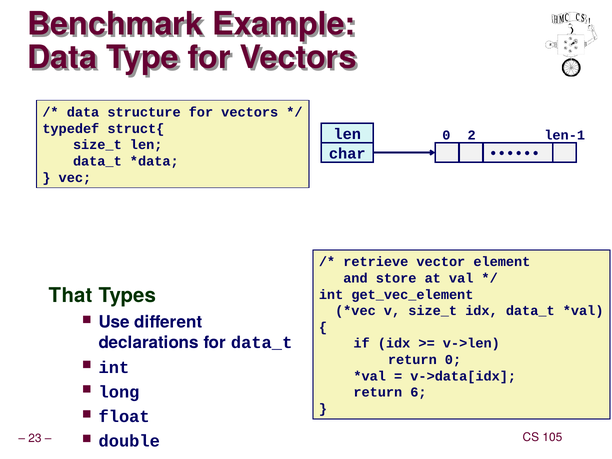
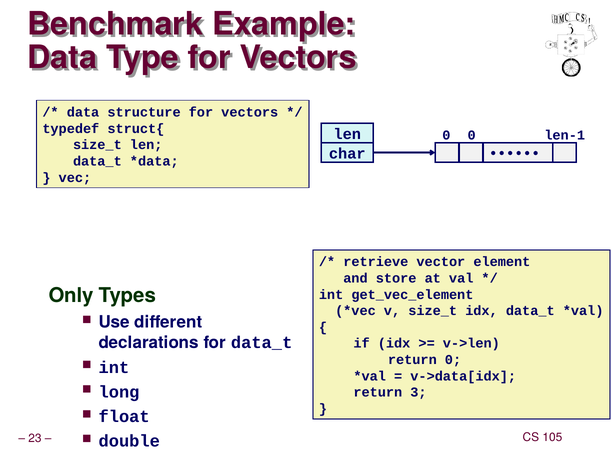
0 2: 2 -> 0 (472, 135)
That: That -> Only (71, 295)
6: 6 -> 3 (418, 392)
